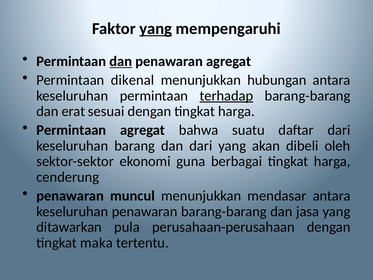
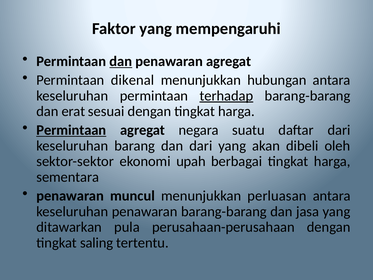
yang underline: present -> none (156, 29)
Permintaan underline: none -> present (71, 130)
bahwa: bahwa -> negara (199, 130)
guna: guna -> upah (191, 161)
cenderung: cenderung -> sementara (68, 177)
mendasar: mendasar -> perluasan (277, 196)
maka: maka -> saling (97, 243)
